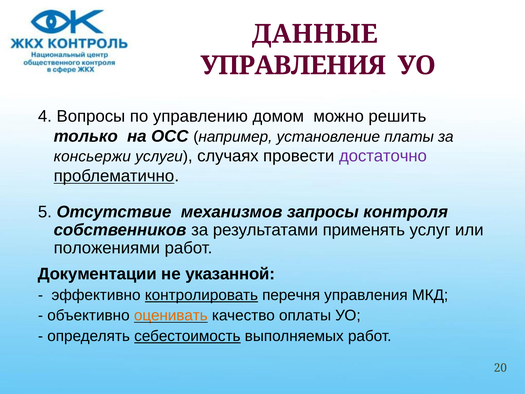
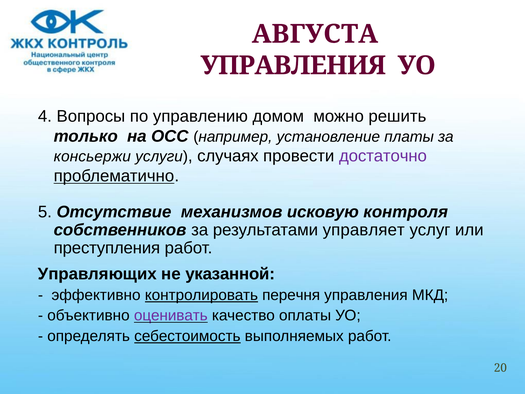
ДАННЫЕ: ДАННЫЕ -> АВГУСТА (315, 34)
запросы: запросы -> исковую (323, 212)
применять: применять -> управляет (364, 230)
положениями: положениями -> преступления (107, 248)
Документации: Документации -> Управляющих (97, 274)
оценивать colour: orange -> purple (171, 315)
